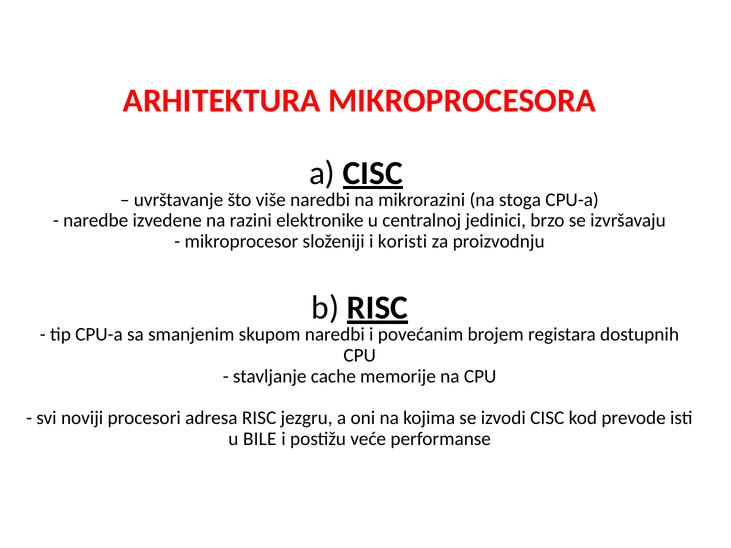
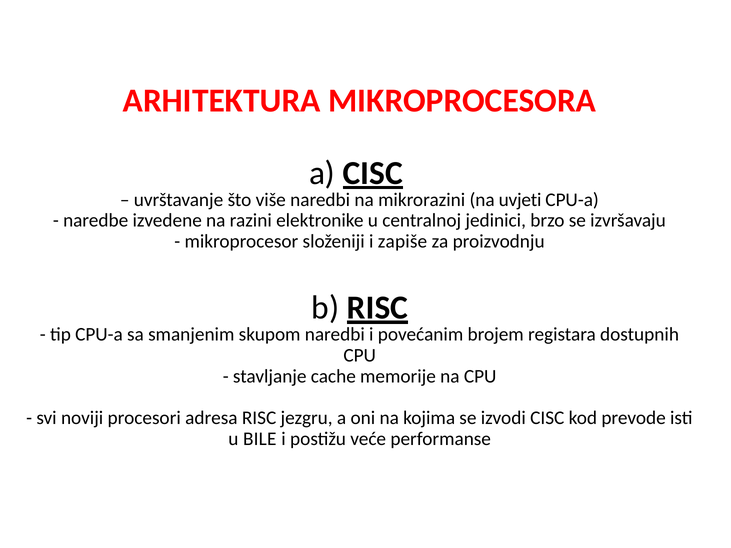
stoga: stoga -> uvjeti (520, 200)
koristi: koristi -> zapiše (403, 242)
